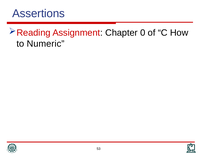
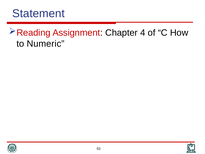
Assertions: Assertions -> Statement (38, 13)
0: 0 -> 4 (143, 33)
